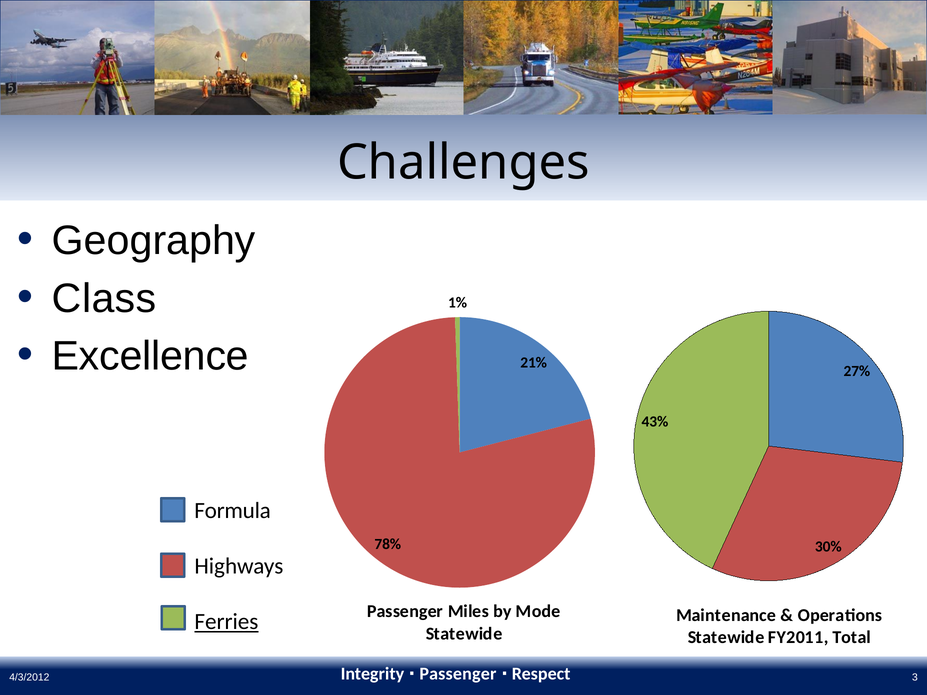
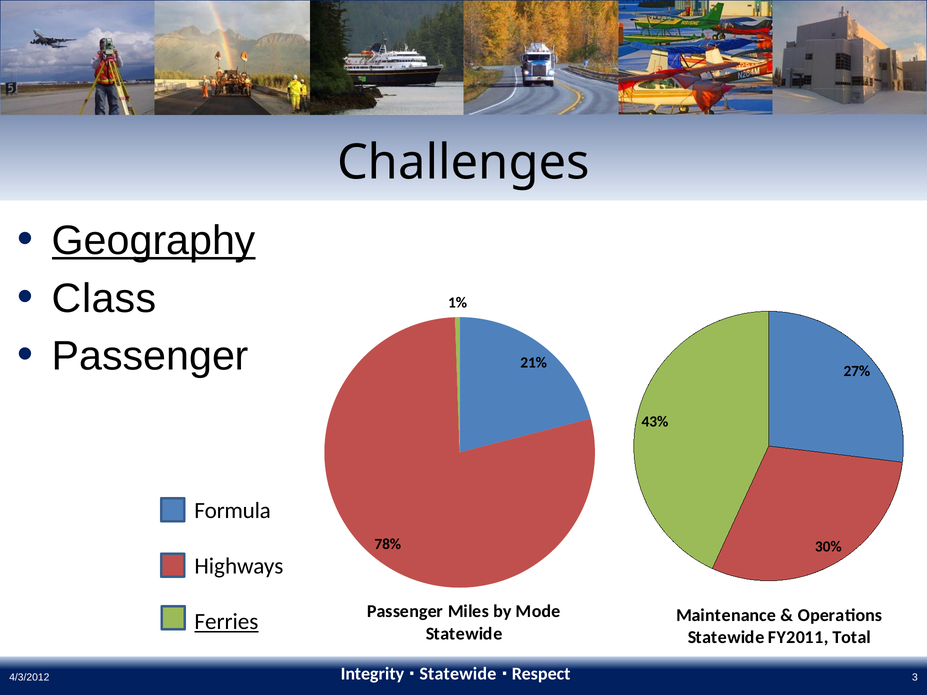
Geography underline: none -> present (154, 241)
Excellence: Excellence -> Passenger (150, 356)
Integrity Passenger: Passenger -> Statewide (458, 674)
